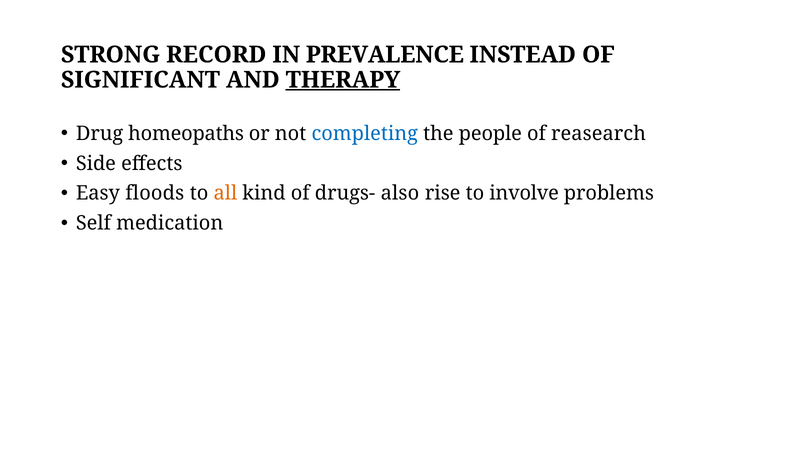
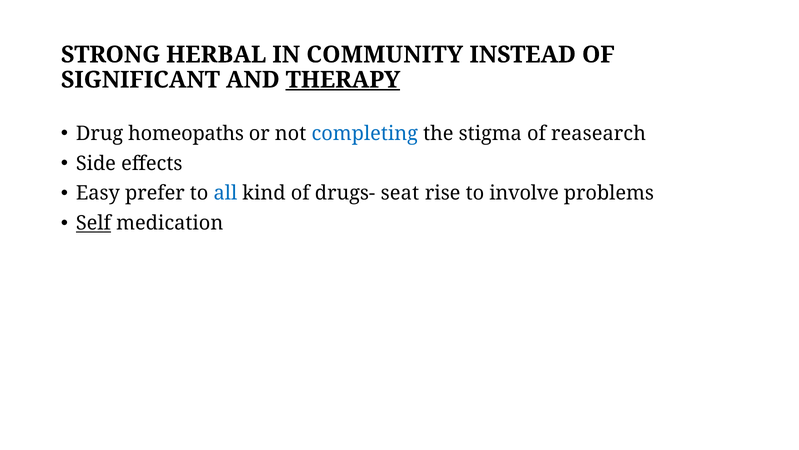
RECORD: RECORD -> HERBAL (216, 55)
PREVALENCE: PREVALENCE -> COMMUNITY (385, 55)
people: people -> stigma (490, 133)
floods: floods -> prefer (155, 193)
all colour: orange -> blue (225, 193)
also: also -> seat (400, 193)
Self underline: none -> present (93, 223)
